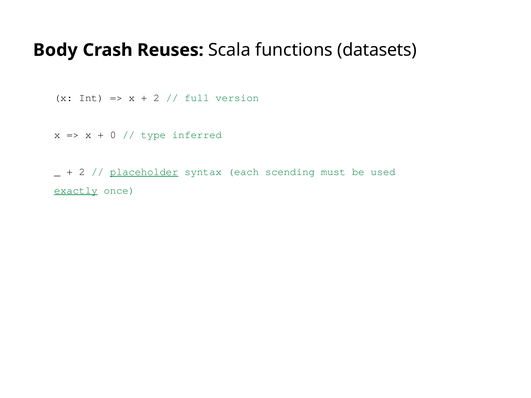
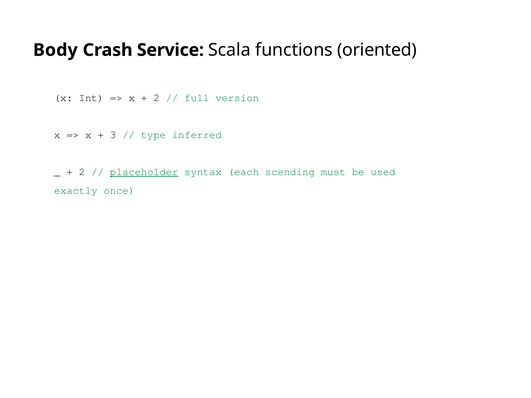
Reuses: Reuses -> Service (170, 50)
datasets: datasets -> oriented (377, 50)
0: 0 -> 3 (113, 135)
exactly underline: present -> none (76, 190)
